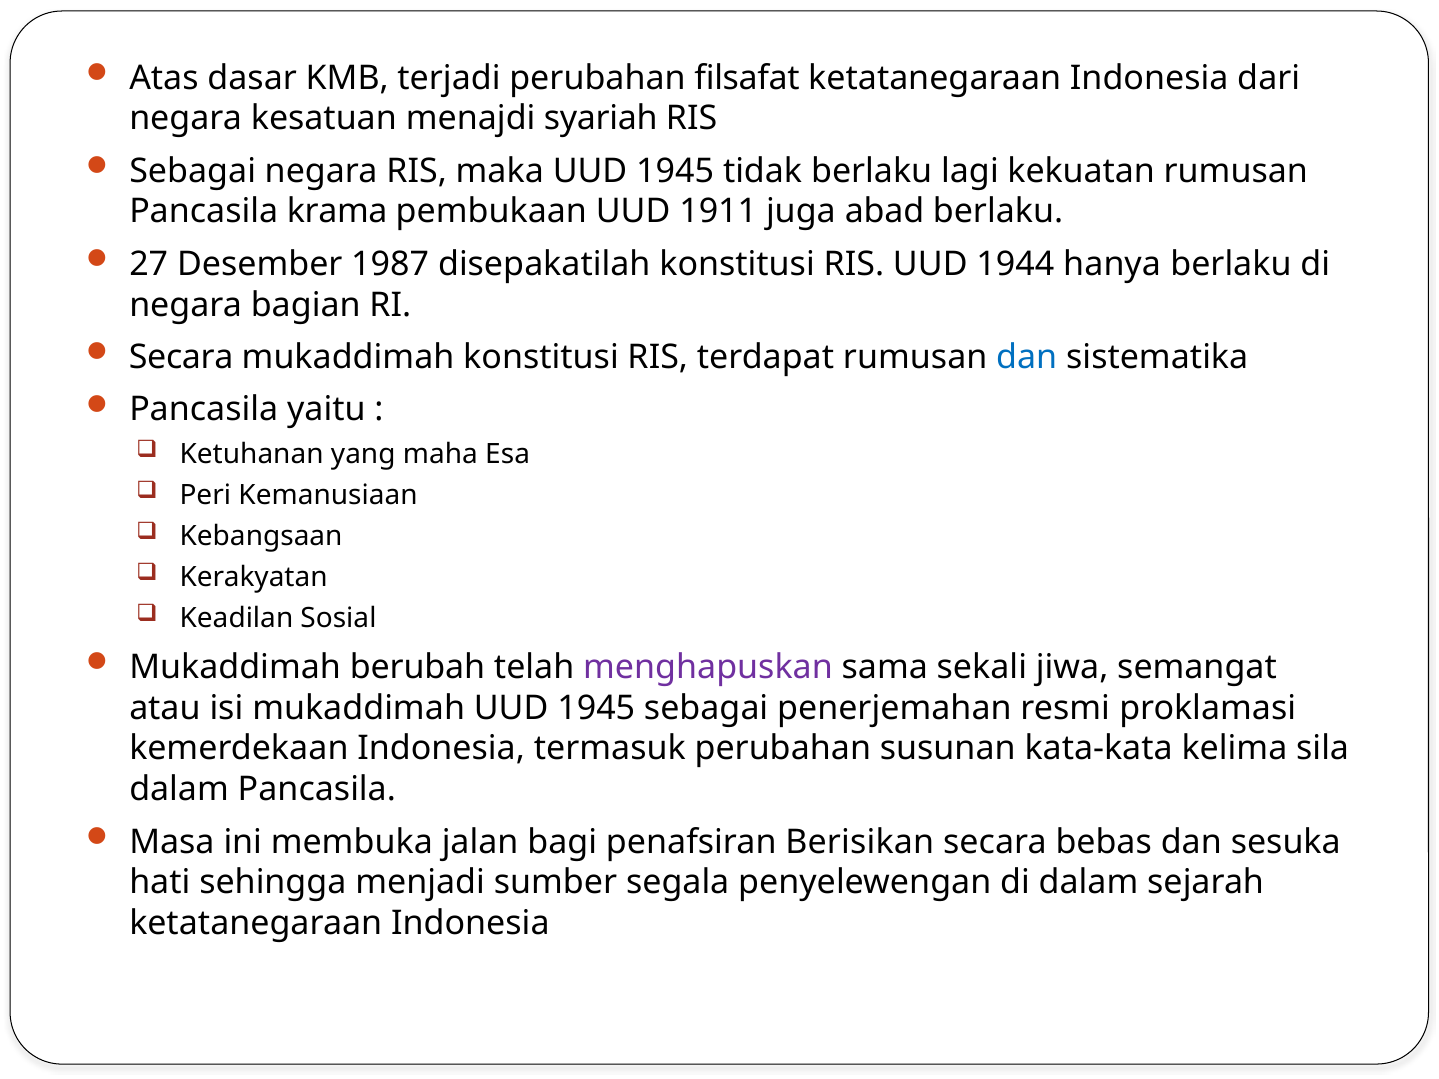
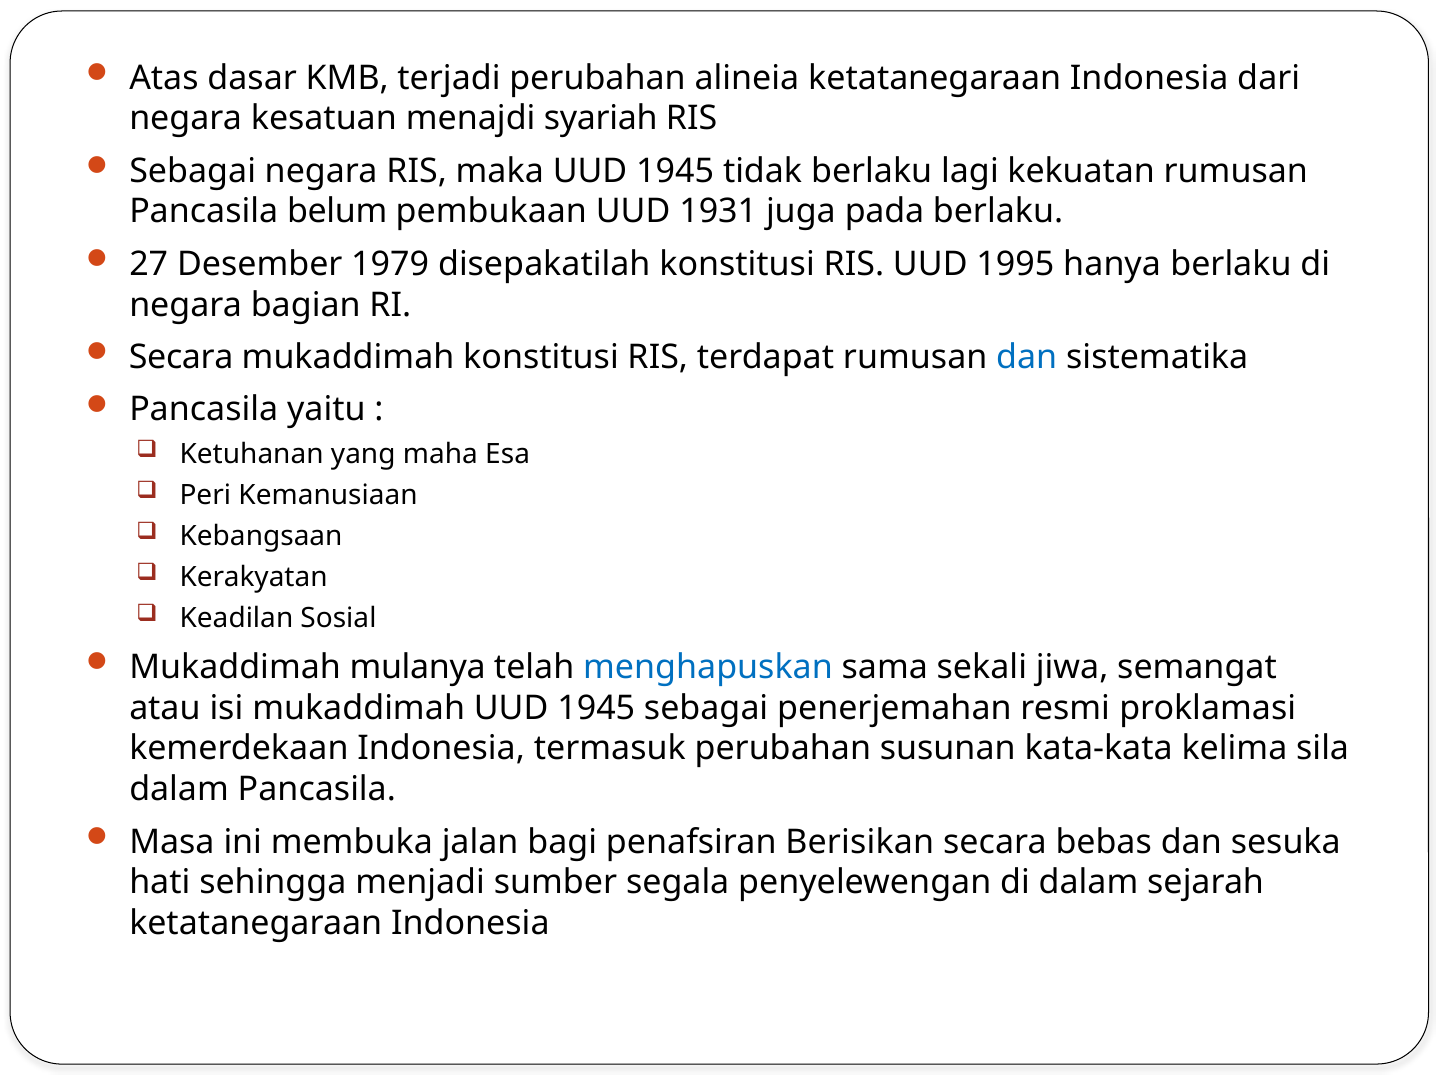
filsafat: filsafat -> alineia (747, 78)
krama: krama -> belum (337, 212)
1911: 1911 -> 1931 (718, 212)
abad: abad -> pada (884, 212)
1987: 1987 -> 1979 (390, 264)
1944: 1944 -> 1995 (1015, 264)
berubah: berubah -> mulanya (418, 667)
menghapuskan colour: purple -> blue (708, 667)
